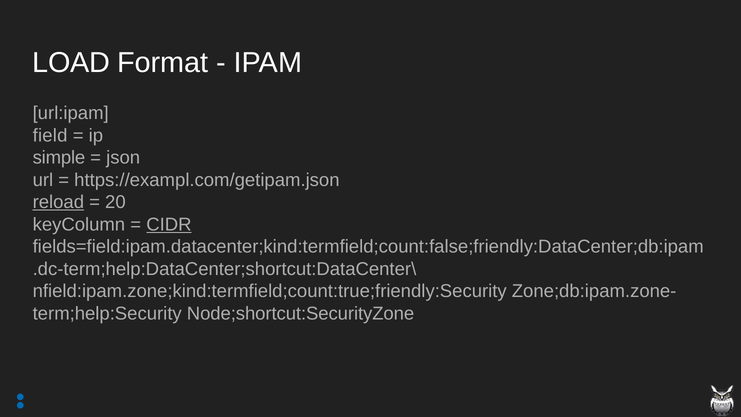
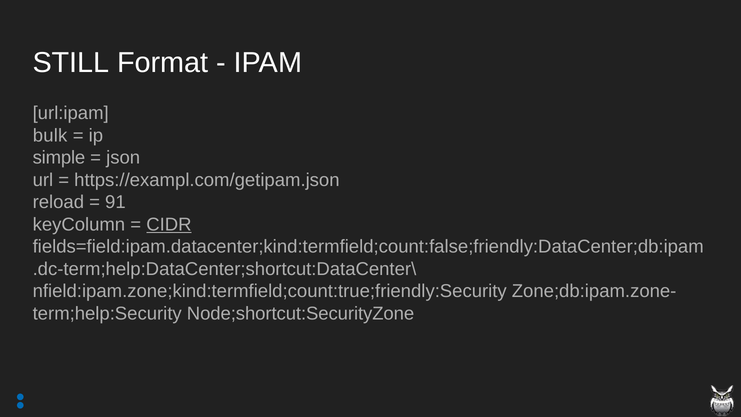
LOAD: LOAD -> STILL (71, 63)
field: field -> bulk (50, 135)
reload underline: present -> none (58, 202)
20: 20 -> 91 (115, 202)
